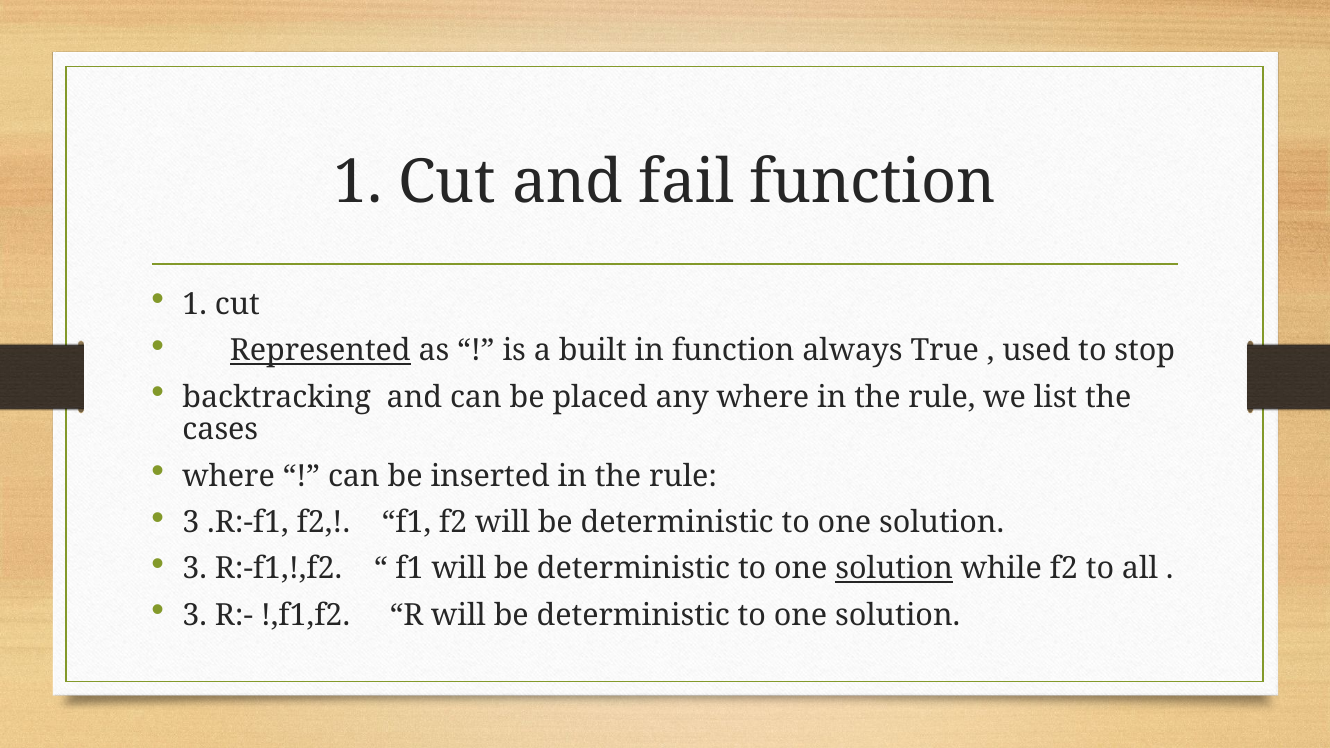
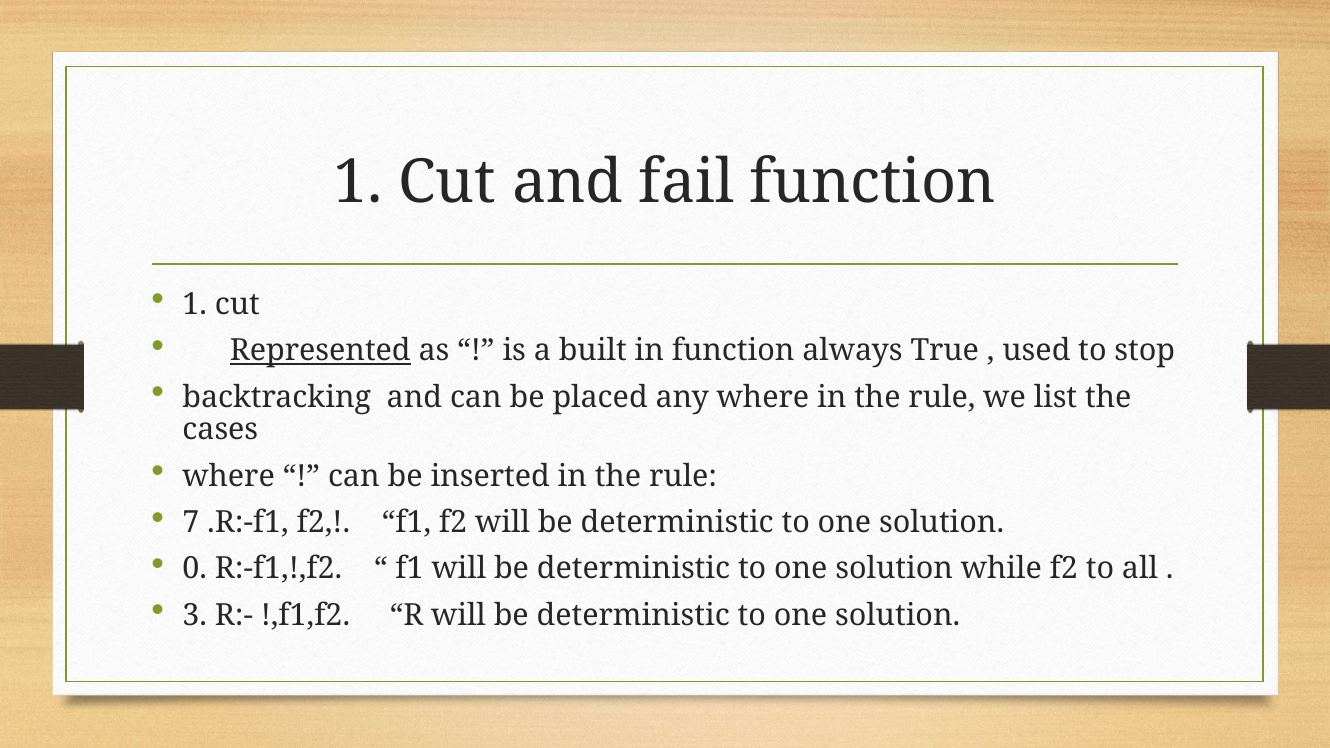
3: 3 -> 7 (191, 523)
3: 3 -> 0 (195, 569)
solution underline: present -> none (894, 569)
